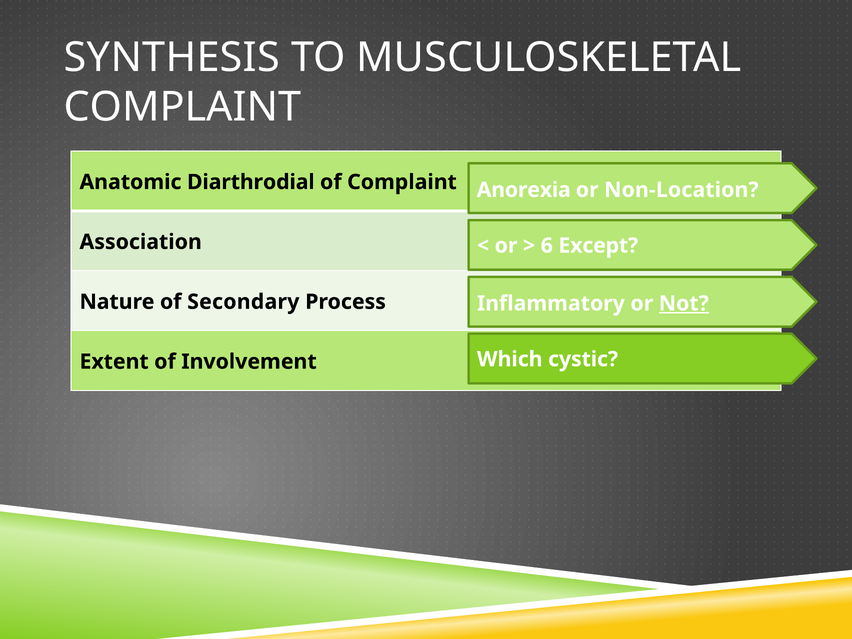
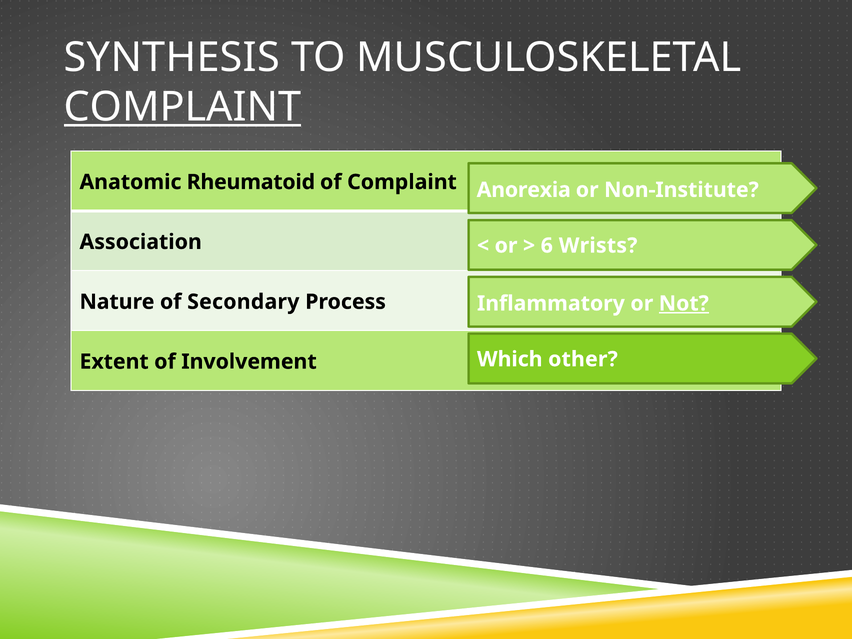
COMPLAINT underline: none -> present (182, 107)
Diarthrodial: Diarthrodial -> Rheumatoid (251, 182)
Non-Location: Non-Location -> Non-Institute (681, 190)
Except: Except -> Wrists (598, 246)
cystic: cystic -> other (583, 359)
